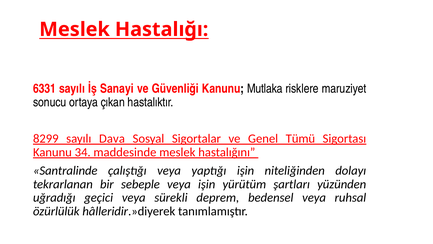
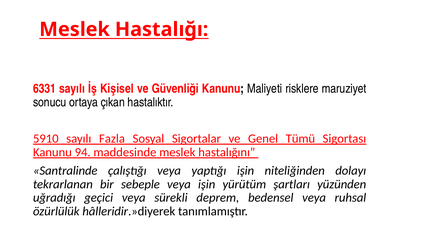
Sanayi: Sanayi -> Kişisel (117, 89)
Mutlaka: Mutlaka -> Maliyeti (265, 89)
8299: 8299 -> 5910 (46, 138)
Dava: Dava -> Fazla (112, 138)
34: 34 -> 94 (83, 152)
